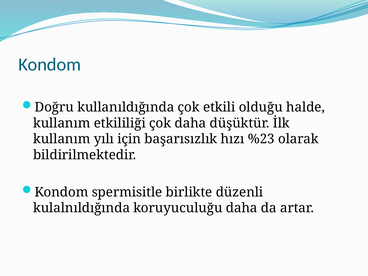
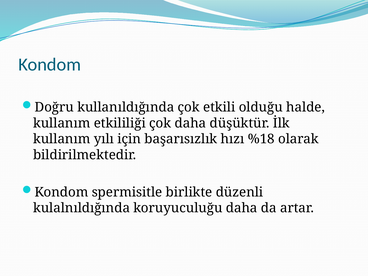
%23: %23 -> %18 (261, 139)
